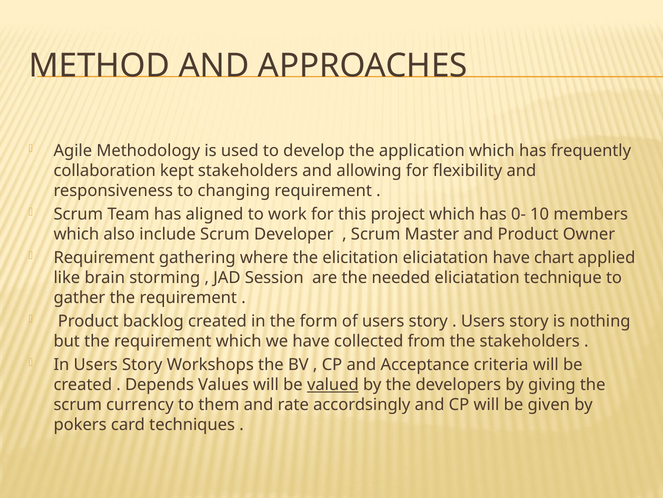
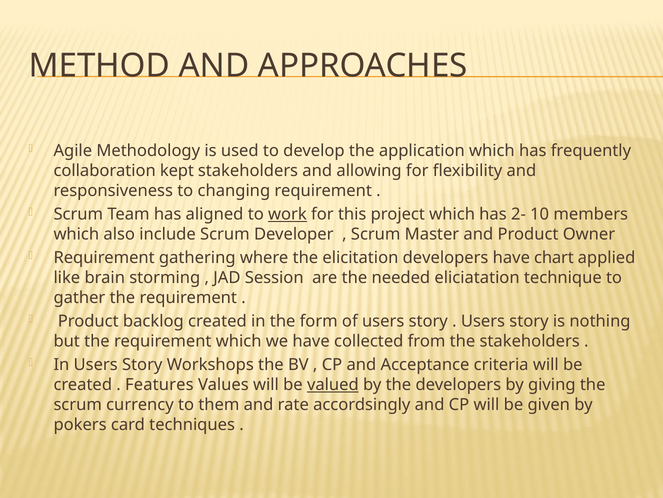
work underline: none -> present (287, 214)
0-: 0- -> 2- (518, 214)
elicitation eliciatation: eliciatation -> developers (446, 257)
Depends: Depends -> Features (159, 384)
